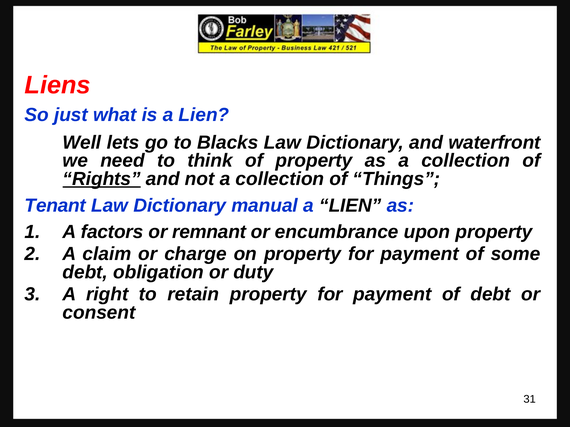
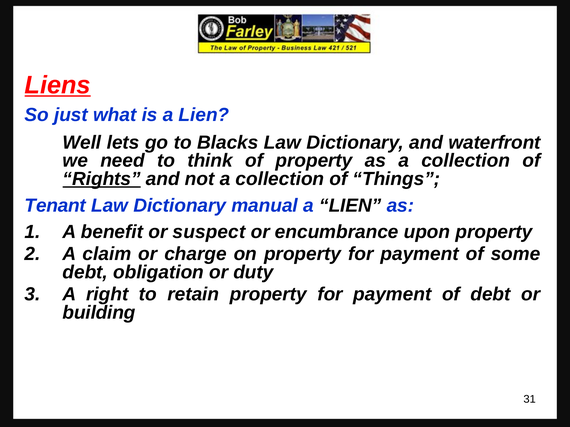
Liens underline: none -> present (58, 85)
factors: factors -> benefit (112, 232)
remnant: remnant -> suspect (209, 232)
consent: consent -> building (99, 313)
